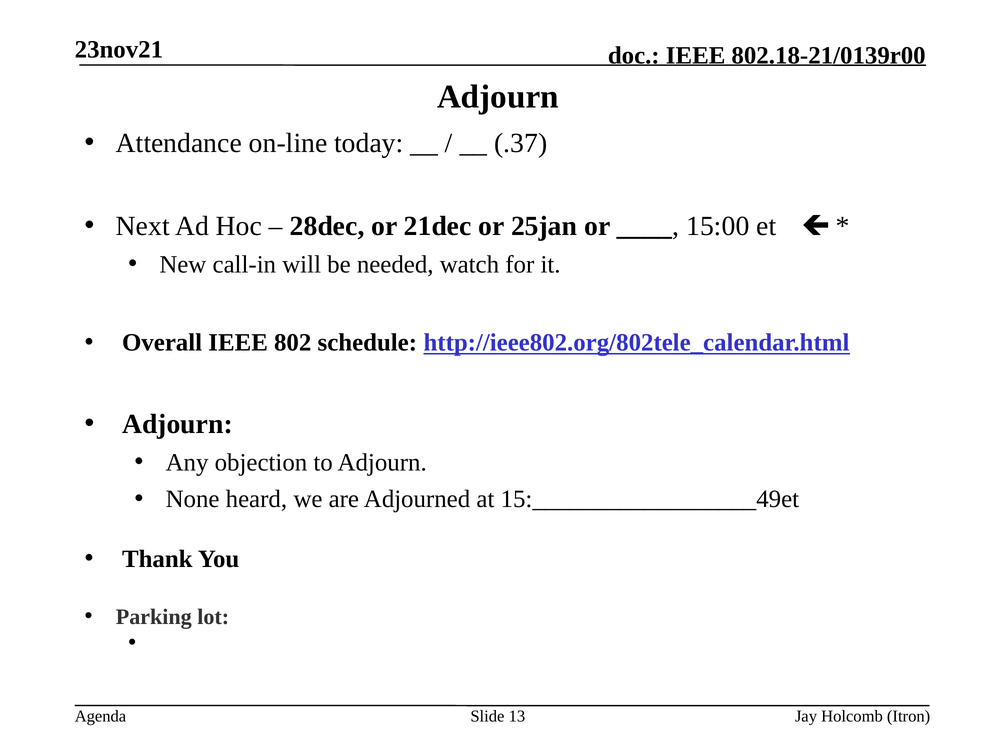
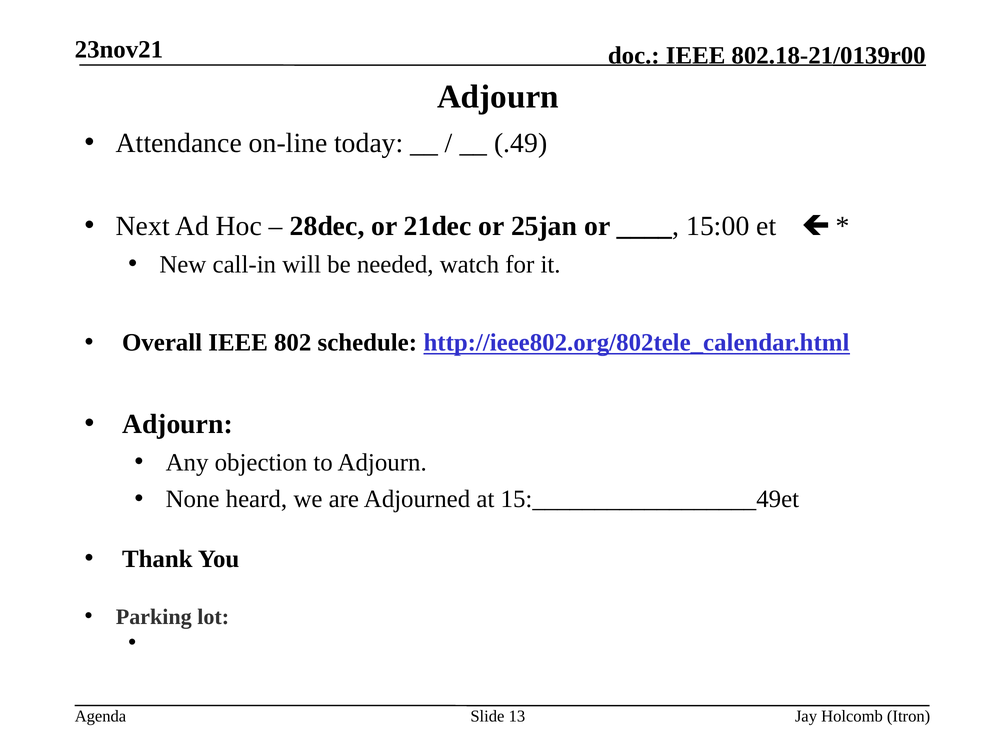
.37: .37 -> .49 (521, 143)
